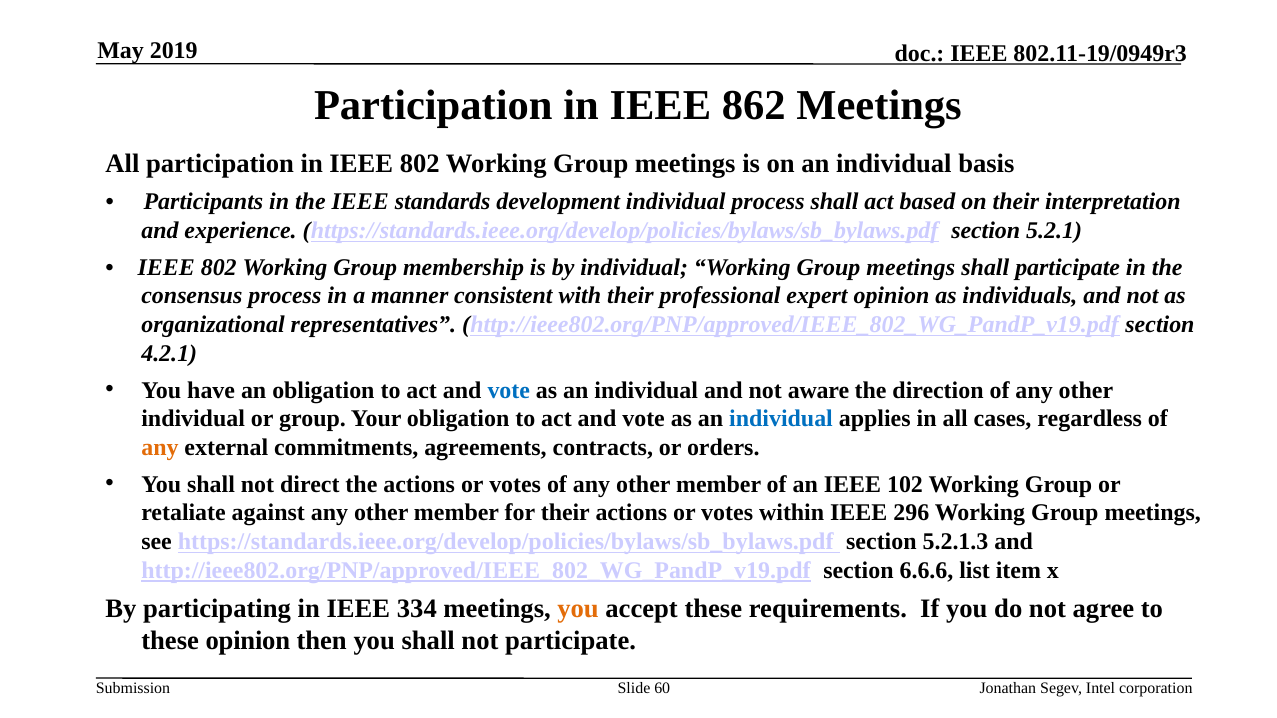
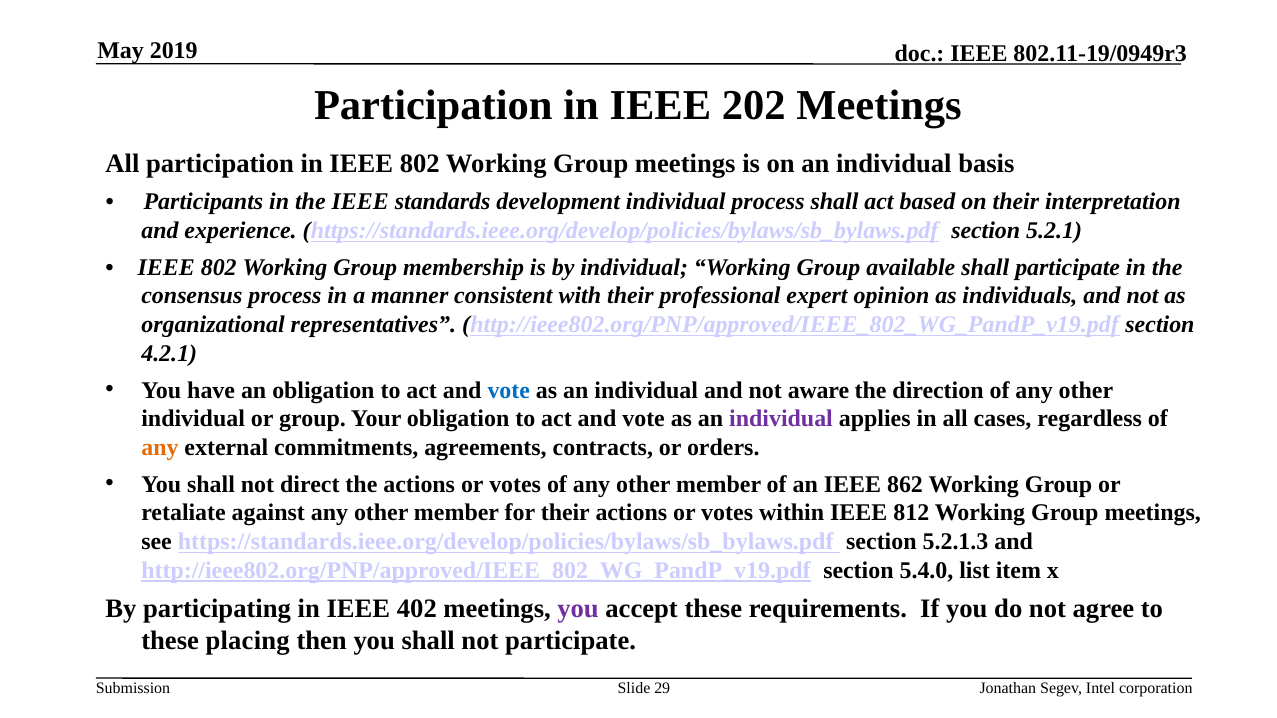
862: 862 -> 202 (754, 105)
individual Working Group meetings: meetings -> available (911, 267)
individual colour: blue -> purple (781, 419)
102: 102 -> 862 (905, 485)
296: 296 -> 812 (911, 513)
6.6.6: 6.6.6 -> 5.4.0 (927, 571)
334: 334 -> 402 (417, 609)
you colour: orange -> purple (578, 609)
these opinion: opinion -> placing (248, 641)
60: 60 -> 29 (662, 689)
